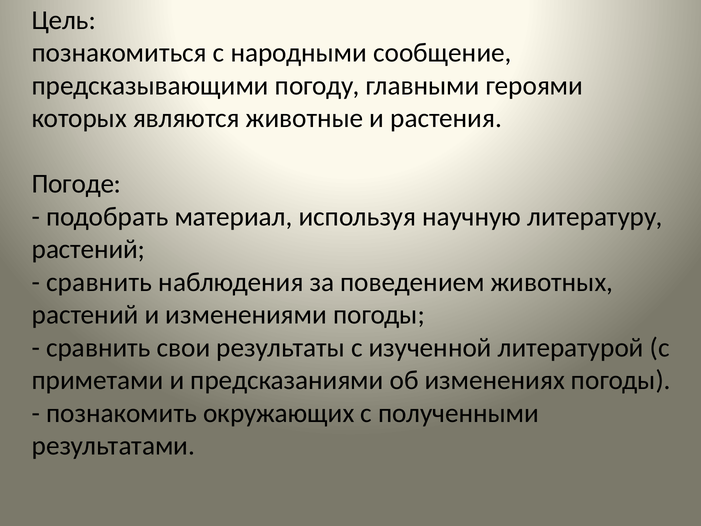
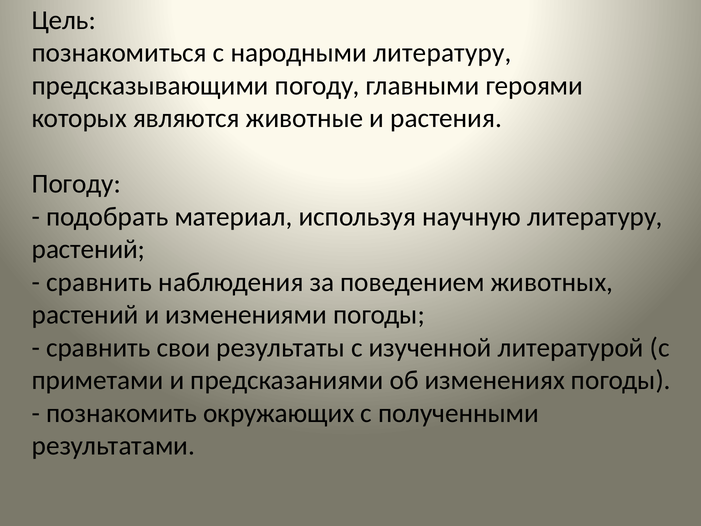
народными сообщение: сообщение -> литературу (442, 53)
Погоде: Погоде -> Погоду (76, 184)
